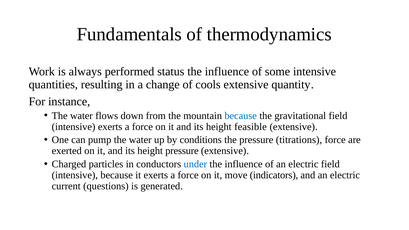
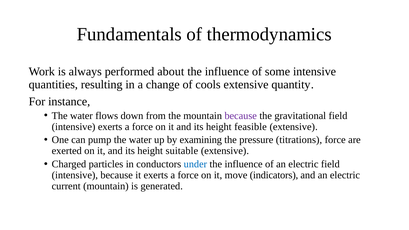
status: status -> about (171, 72)
because colour: blue -> purple (241, 116)
conditions: conditions -> examining (201, 140)
height pressure: pressure -> suitable (182, 151)
current questions: questions -> mountain (106, 186)
